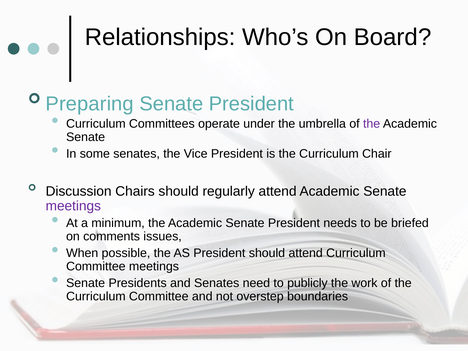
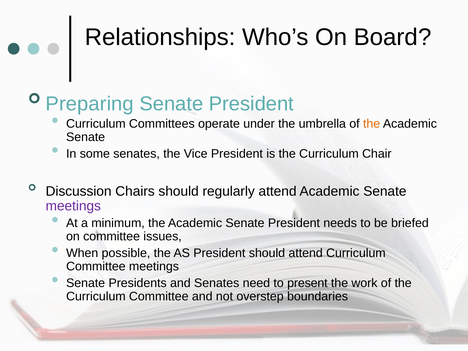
the colour: purple -> orange (372, 124)
on comments: comments -> committee (112, 237)
publicly: publicly -> present (307, 283)
